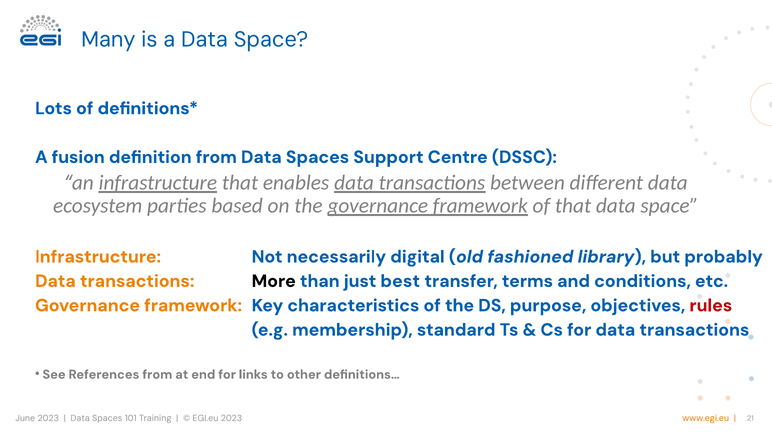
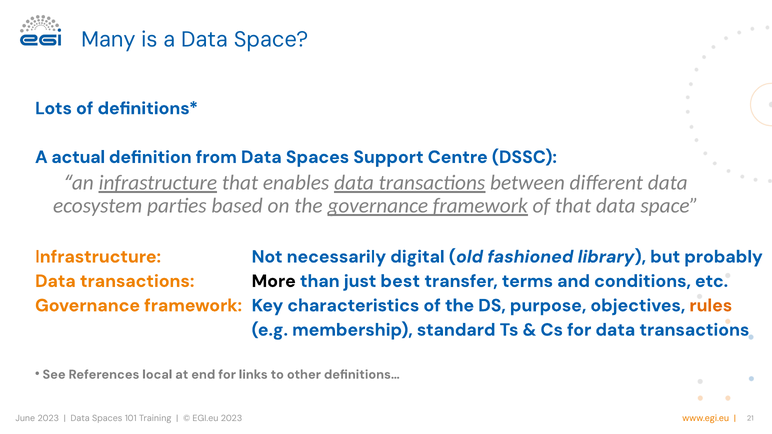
fusion: fusion -> actual (78, 157)
rules colour: red -> orange (711, 306)
References from: from -> local (157, 375)
